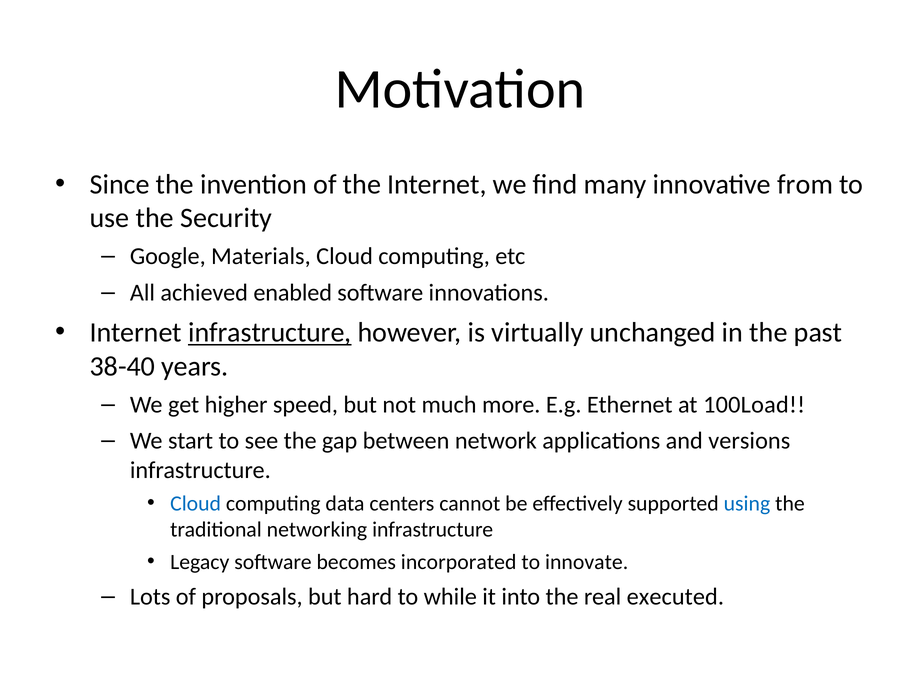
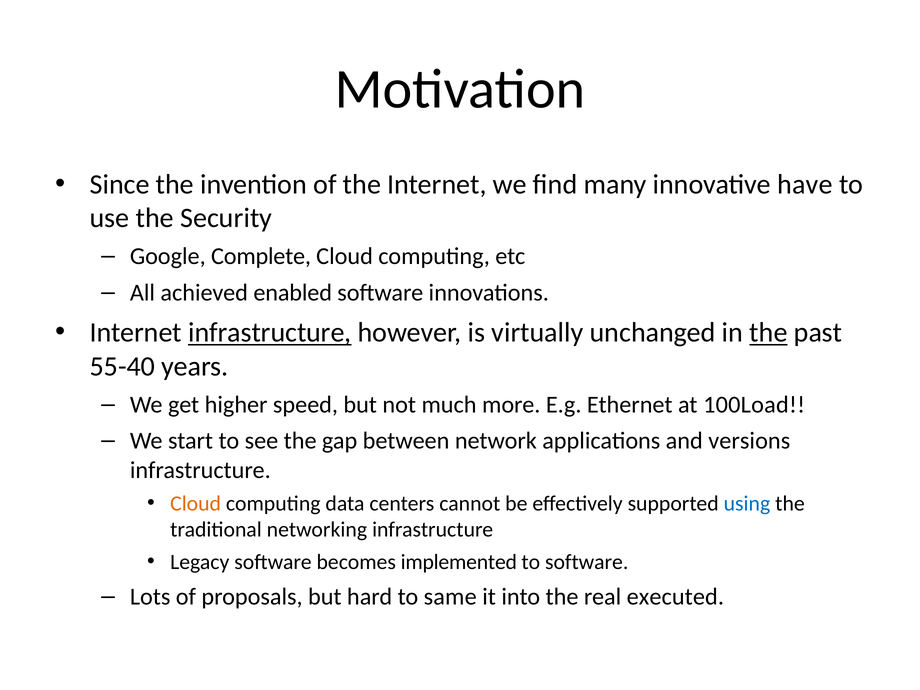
from: from -> have (805, 184)
Materials: Materials -> Complete (261, 256)
the underline: none -> present (768, 333)
38-40: 38-40 -> 55-40 (122, 366)
Cloud colour: blue -> orange (196, 504)
incorporated: incorporated -> implemented (459, 562)
to innovate: innovate -> software (587, 562)
while: while -> same (450, 597)
